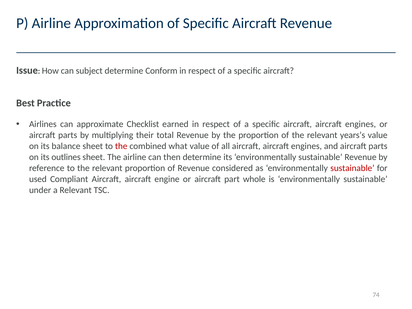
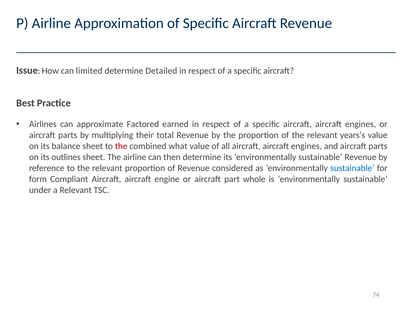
subject: subject -> limited (89, 71)
Conform: Conform -> Detailed (161, 71)
Checklist: Checklist -> Factored (143, 124)
sustainable colour: red -> blue (352, 168)
used: used -> form (38, 179)
